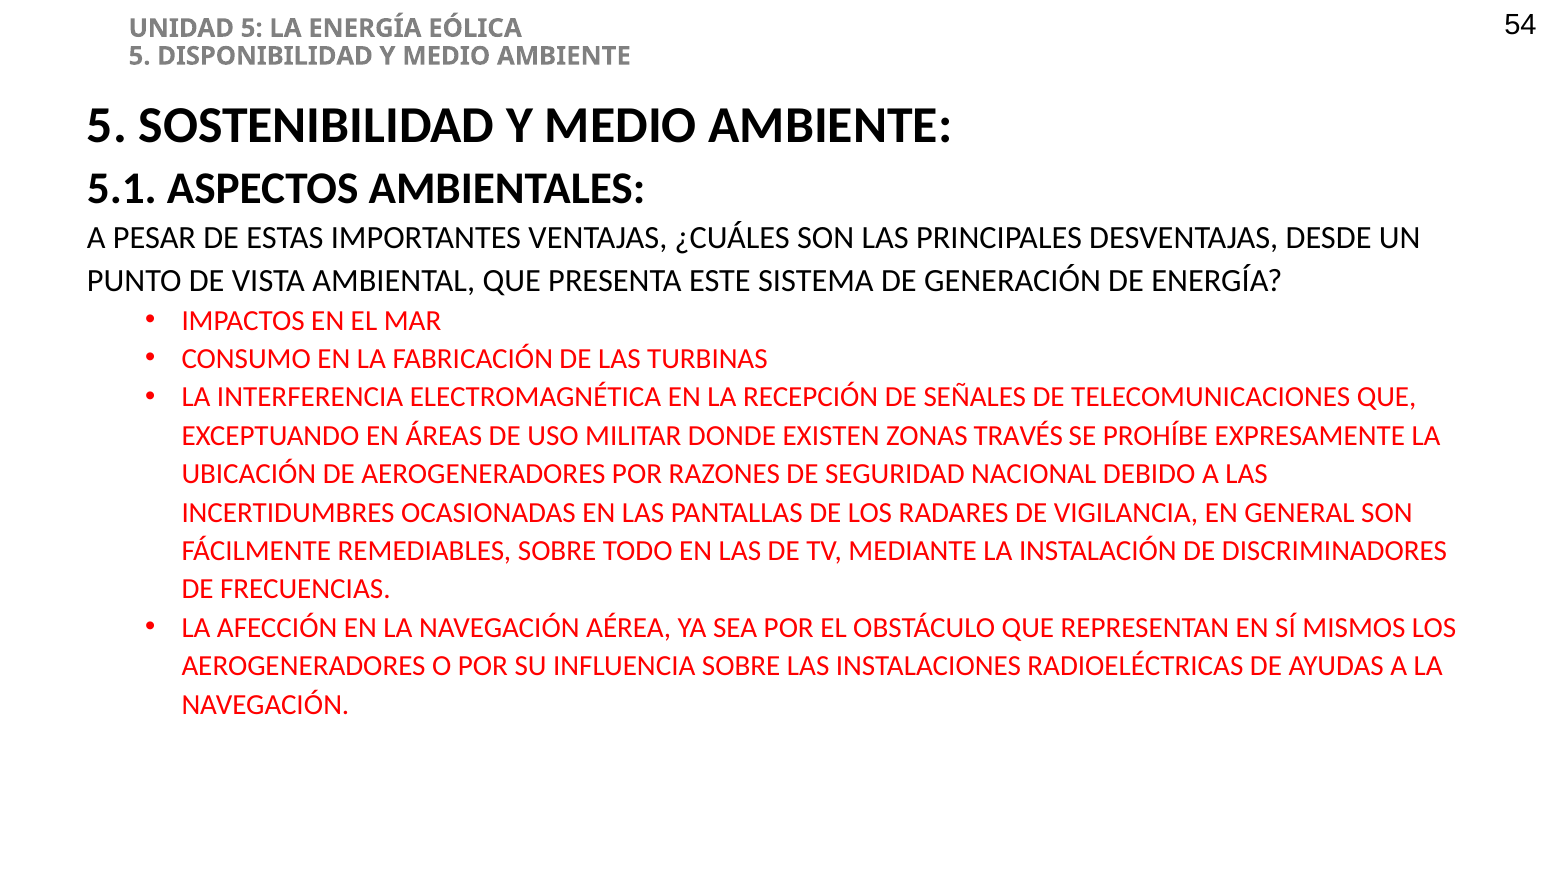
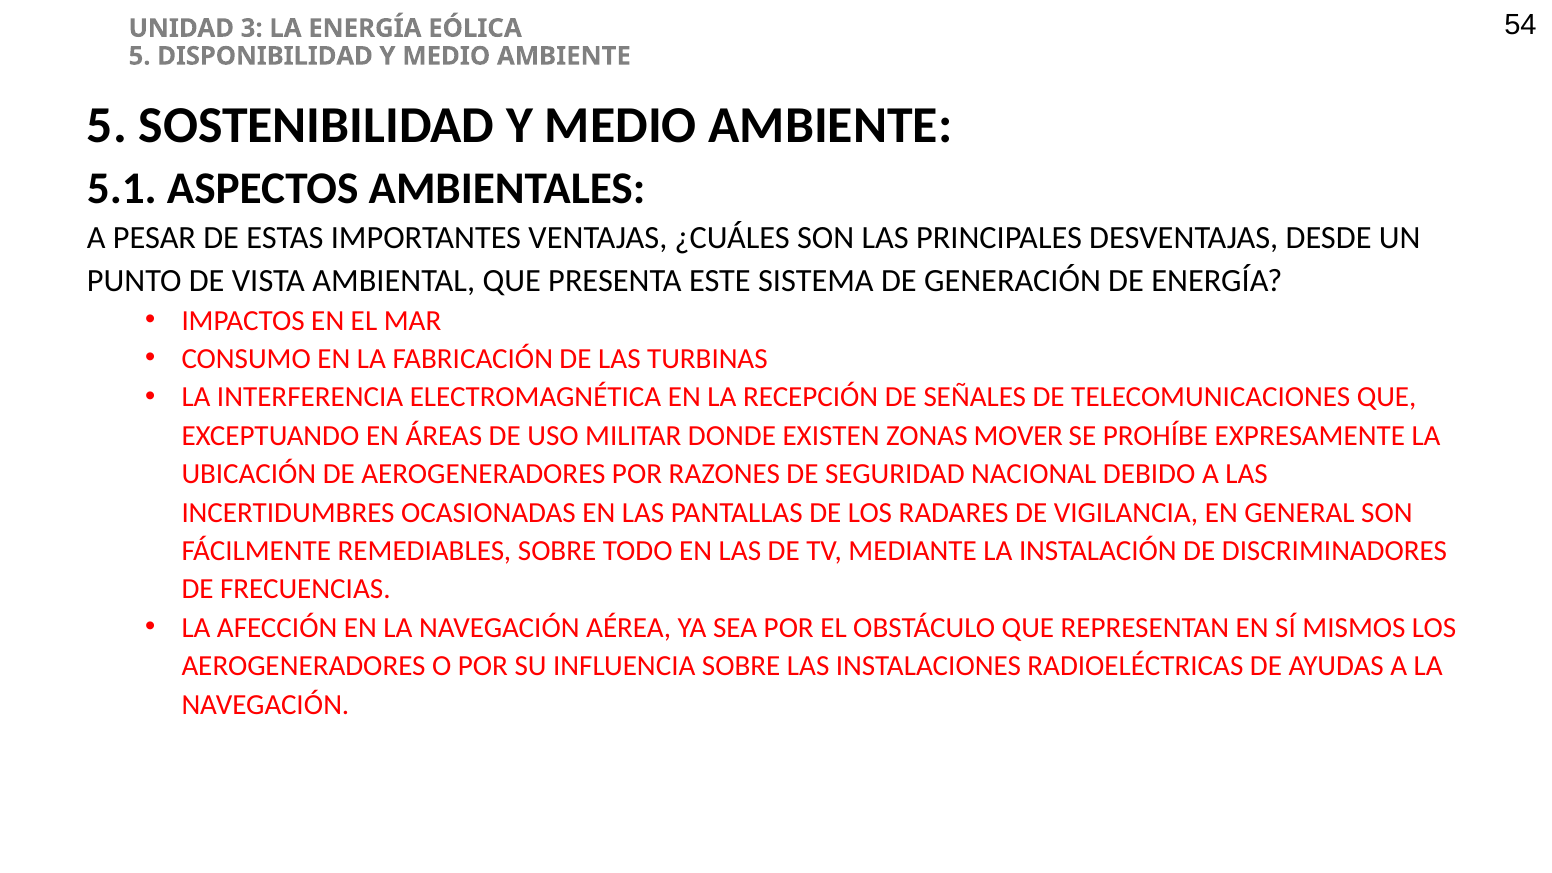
UNIDAD 5: 5 -> 3 (252, 28)
TRAVÉS: TRAVÉS -> MOVER (1018, 436)
